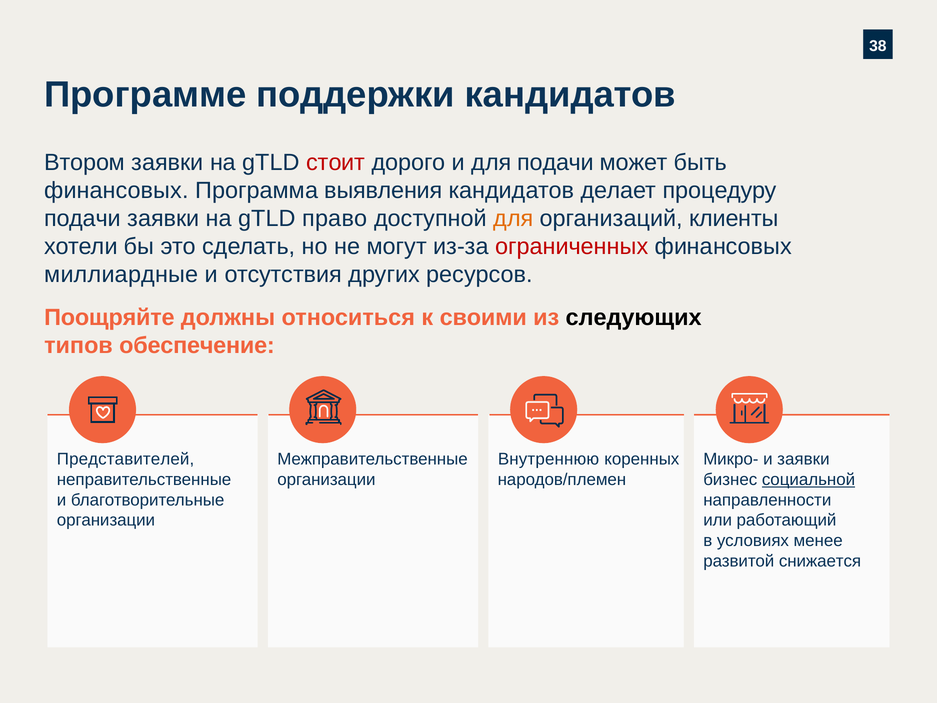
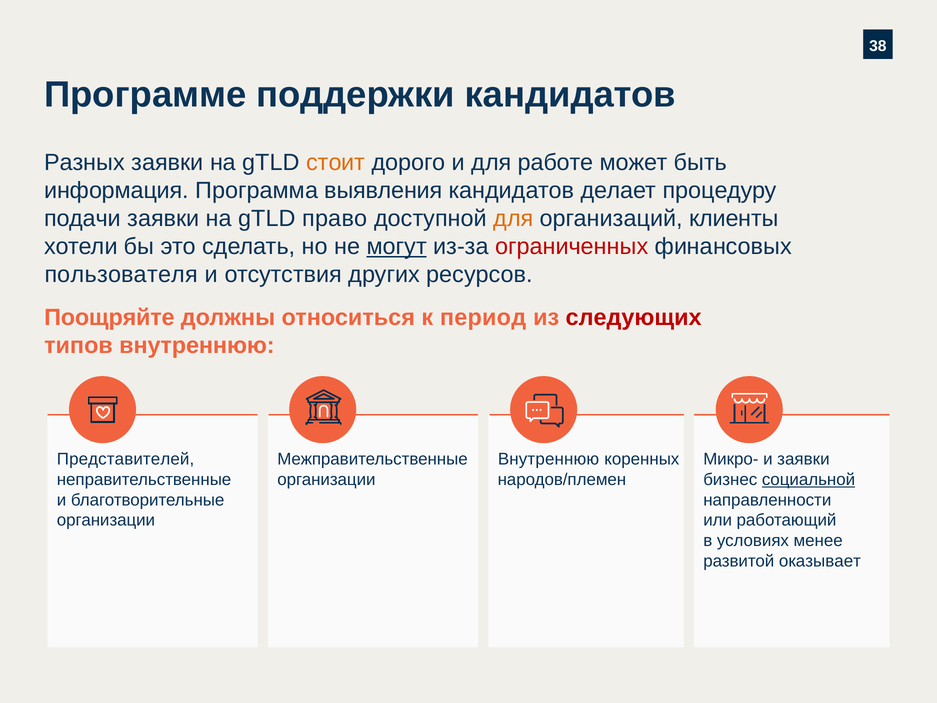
Втором: Втором -> Разных (85, 162)
стоит colour: red -> orange (336, 162)
для подачи: подачи -> работе (556, 162)
финансовых: финансовых -> информация (117, 190)
могут underline: none -> present (397, 247)
миллиардные: миллиардные -> пользователя (121, 275)
своими: своими -> период (483, 317)
следующих colour: black -> red (634, 317)
типов обеспечение: обеспечение -> внутреннюю (197, 345)
снижается: снижается -> оказывает (820, 561)
